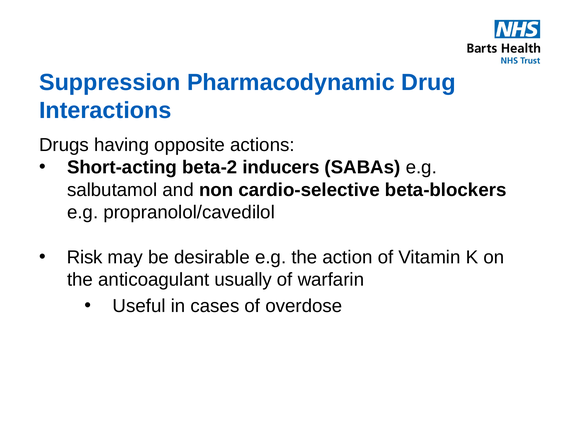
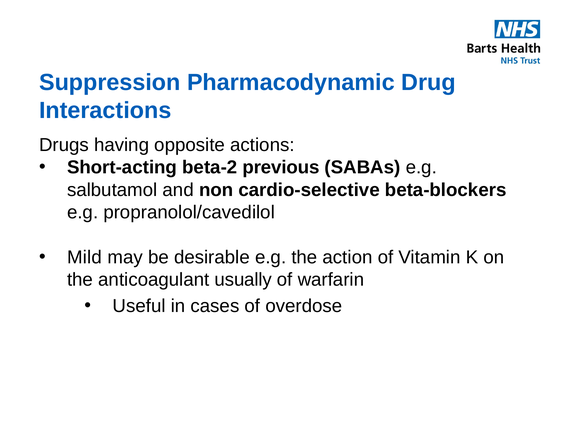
inducers: inducers -> previous (281, 167)
Risk: Risk -> Mild (85, 257)
